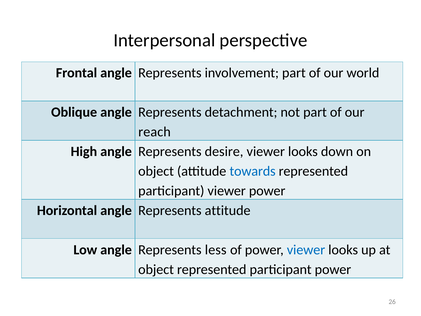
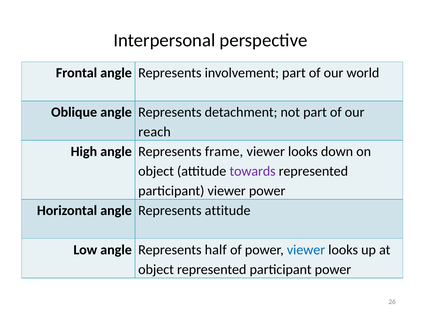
desire: desire -> frame (224, 151)
towards colour: blue -> purple (253, 171)
less: less -> half (216, 250)
